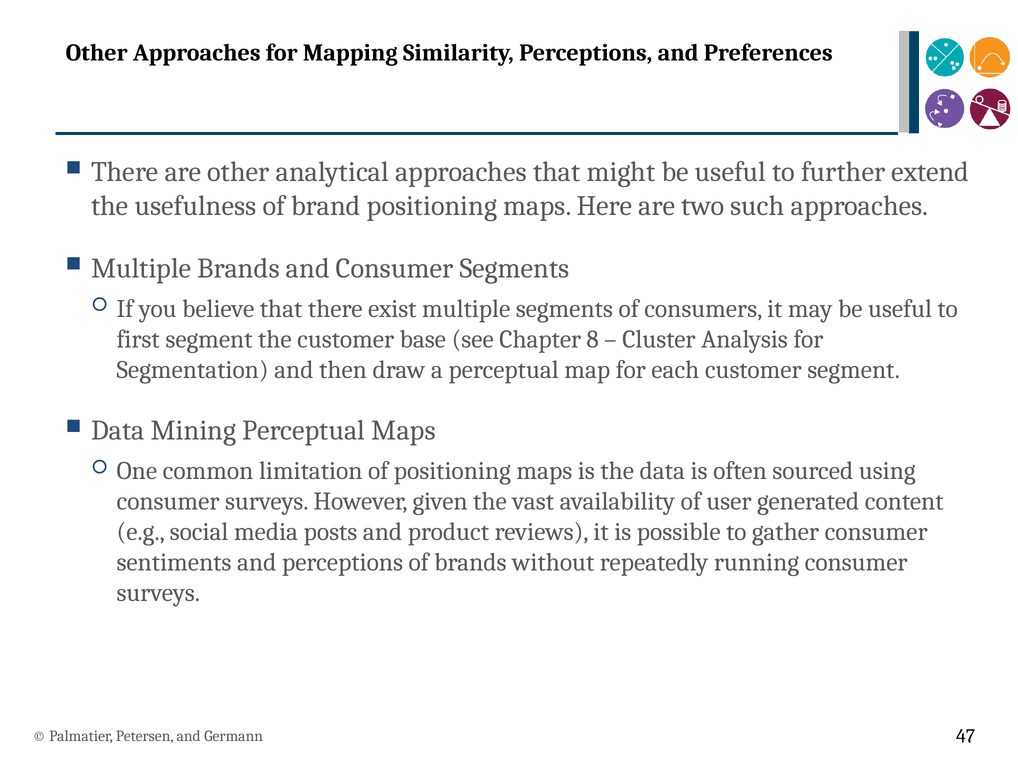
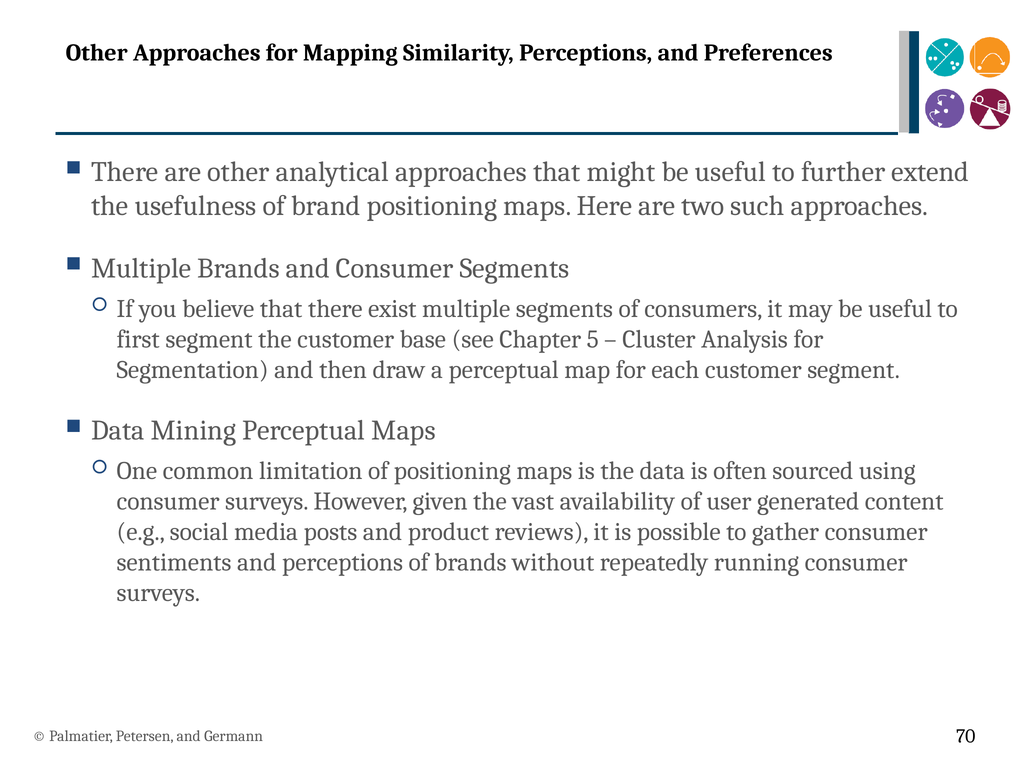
8: 8 -> 5 (593, 339)
47: 47 -> 70 (966, 737)
